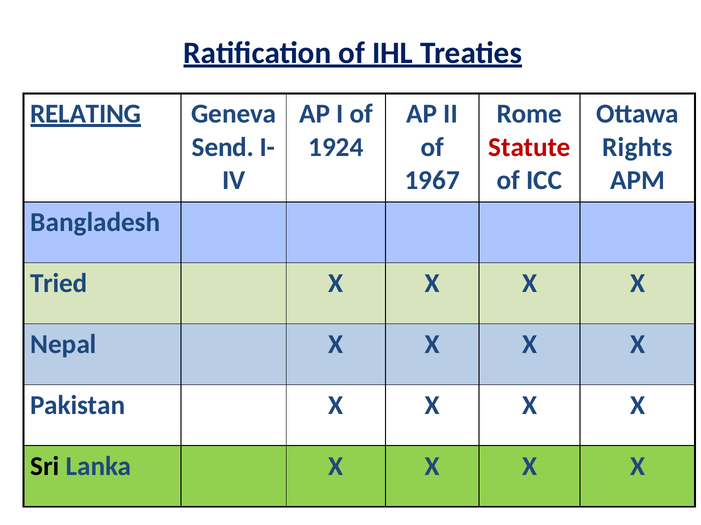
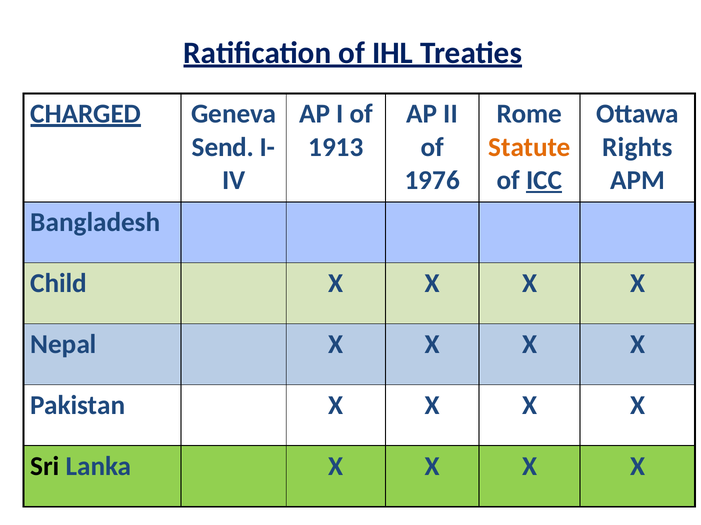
RELATING: RELATING -> CHARGED (86, 114)
1924: 1924 -> 1913 (336, 147)
Statute colour: red -> orange (530, 147)
1967: 1967 -> 1976 (432, 181)
ICC underline: none -> present (544, 181)
Tried: Tried -> Child (59, 284)
